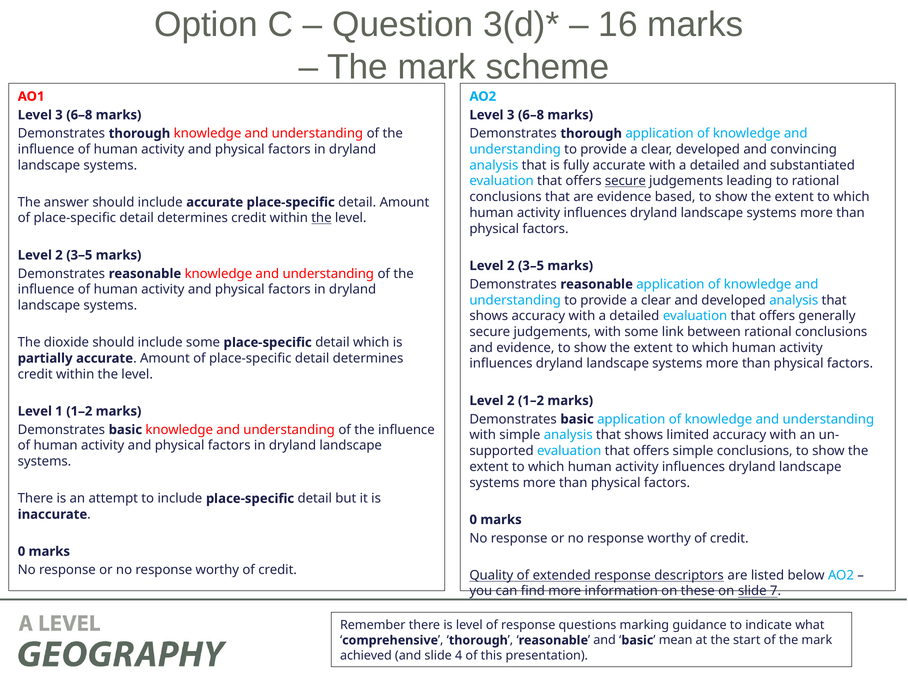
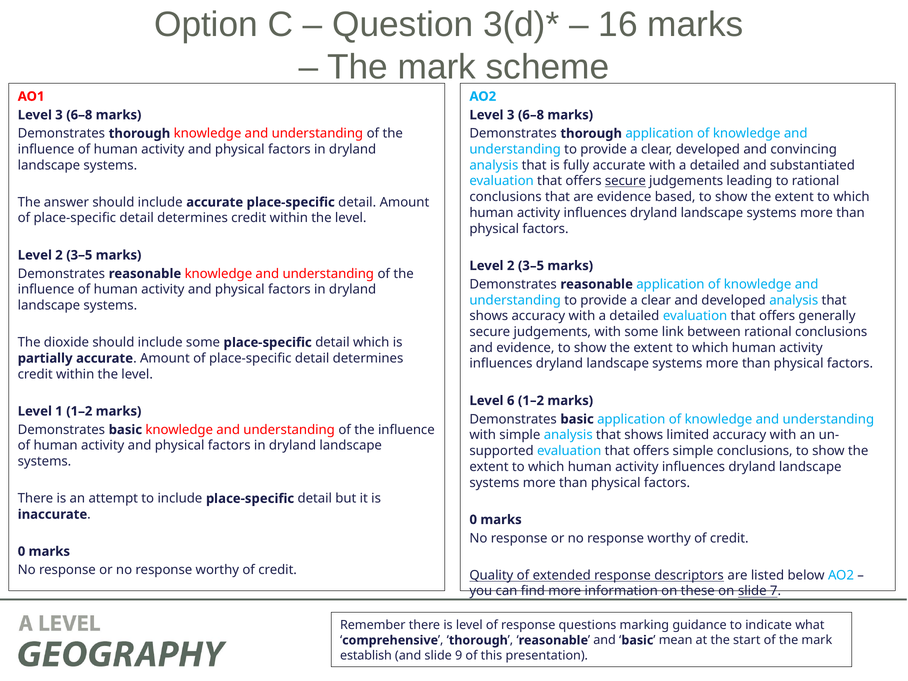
the underline: present -> none (321, 218)
2: 2 -> 6 (511, 401)
achieved: achieved -> establish (366, 655)
4: 4 -> 9 (459, 655)
